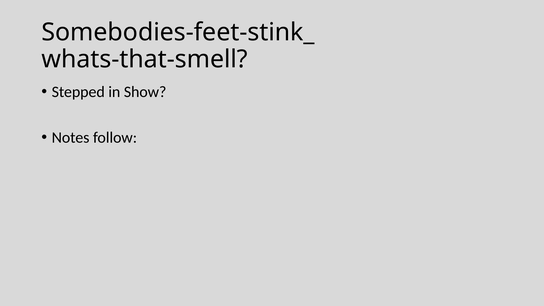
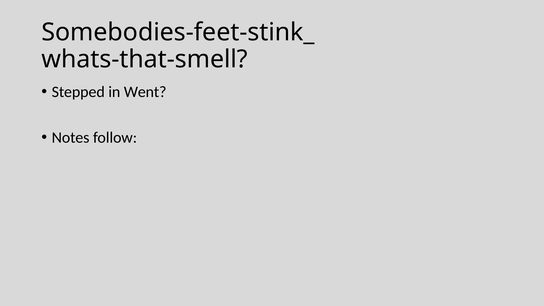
Show: Show -> Went (145, 92)
